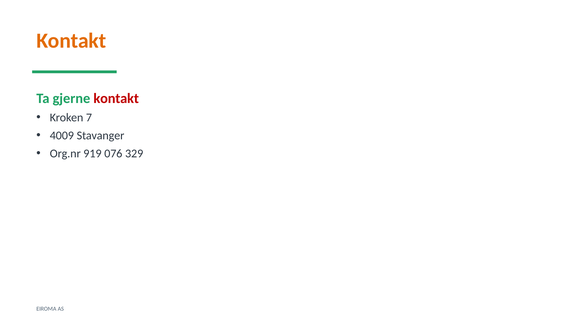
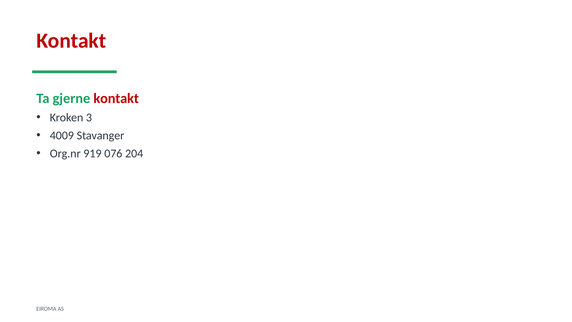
Kontakt colour: orange -> red (71, 41)
7: 7 -> 3 (89, 118)
329: 329 -> 204 (134, 153)
